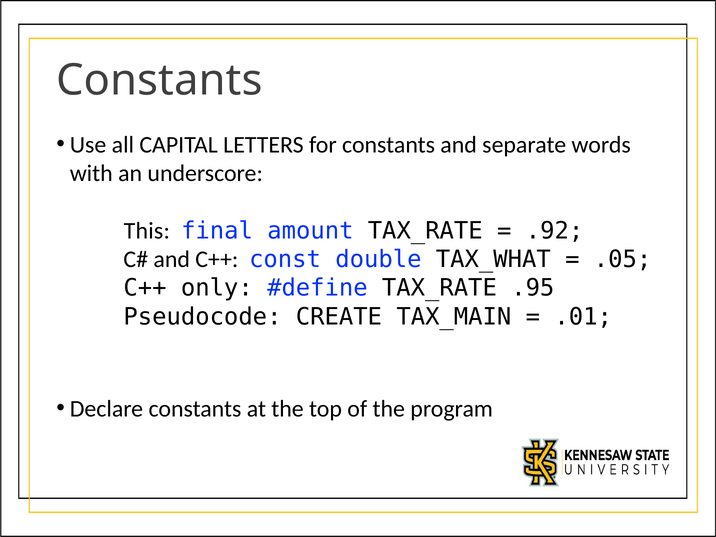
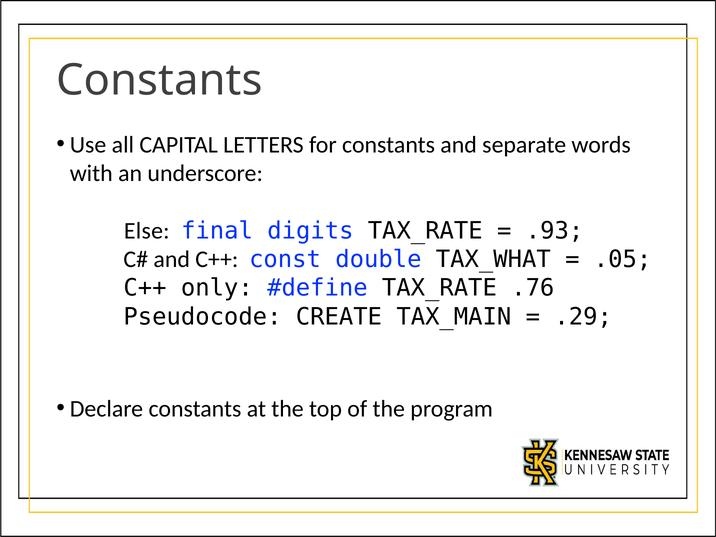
This: This -> Else (147, 231)
amount: amount -> digits (310, 231)
.92: .92 -> .93 (555, 231)
.95: .95 -> .76 (533, 288)
.01: .01 -> .29 (583, 317)
